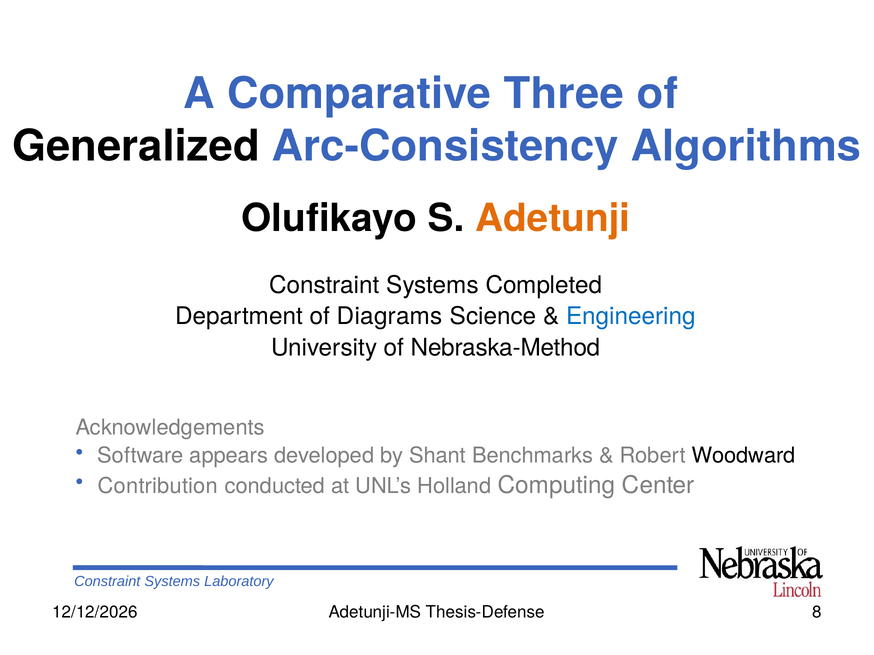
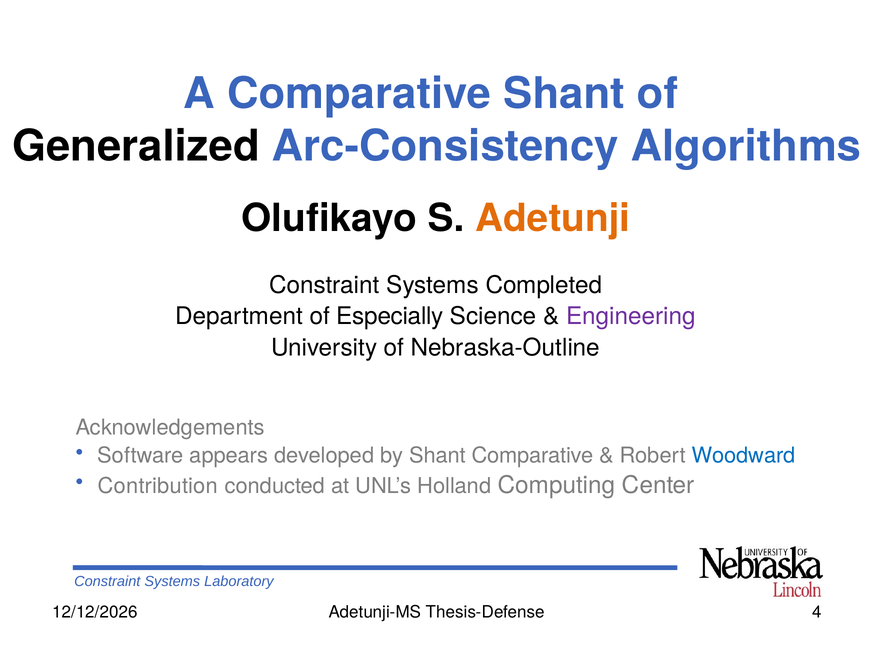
Comparative Three: Three -> Shant (564, 94)
Diagrams: Diagrams -> Especially (390, 317)
Engineering colour: blue -> purple (631, 317)
Nebraska-Method: Nebraska-Method -> Nebraska-Outline (505, 348)
Shant Benchmarks: Benchmarks -> Comparative (533, 456)
Woodward colour: black -> blue (744, 456)
8: 8 -> 4 (817, 613)
